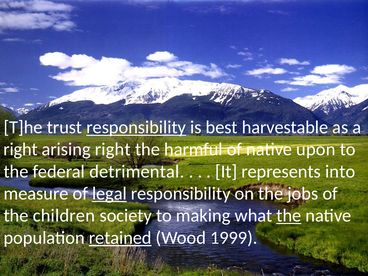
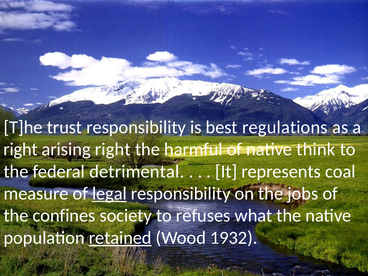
responsibility underline: present -> none (136, 127)
harvestable: harvestable -> regulations (285, 127)
upon: upon -> think (316, 149)
into: into -> coal (340, 171)
children: children -> confines (64, 216)
making: making -> refuses (203, 216)
the underline: present -> none (289, 216)
1999: 1999 -> 1932 (234, 238)
